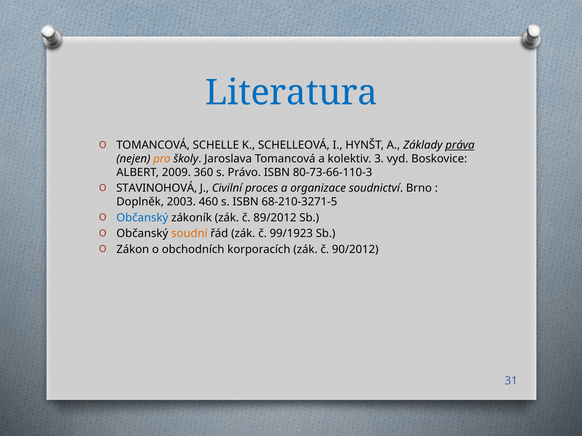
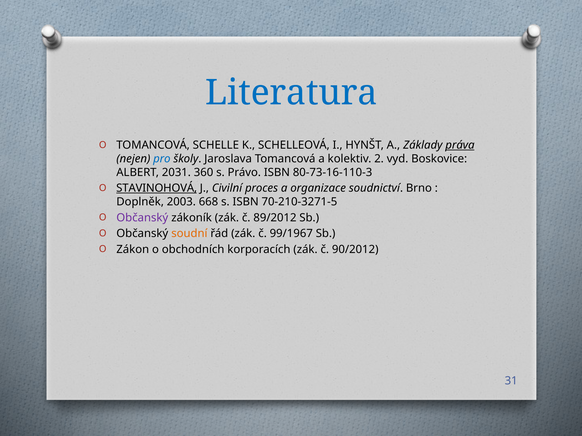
pro colour: orange -> blue (162, 159)
3: 3 -> 2 (379, 159)
2009: 2009 -> 2031 (176, 173)
80-73-66-110-3: 80-73-66-110-3 -> 80-73-16-110-3 (333, 173)
STAVINOHOVÁ underline: none -> present (157, 188)
460: 460 -> 668 (208, 202)
68-210-3271-5: 68-210-3271-5 -> 70-210-3271-5 (299, 202)
Občanský colour: blue -> purple (142, 218)
99/1923: 99/1923 -> 99/1967 (291, 234)
